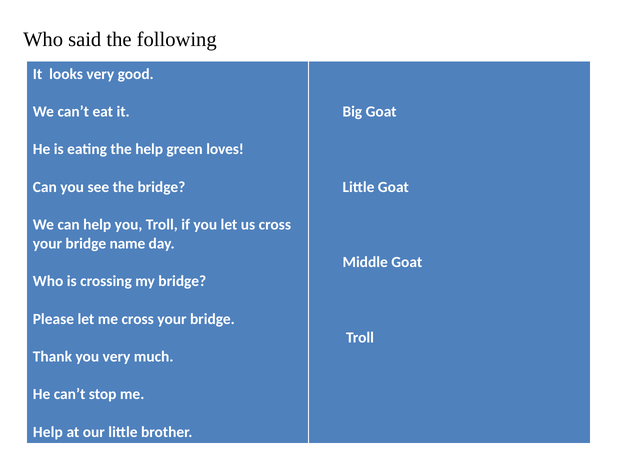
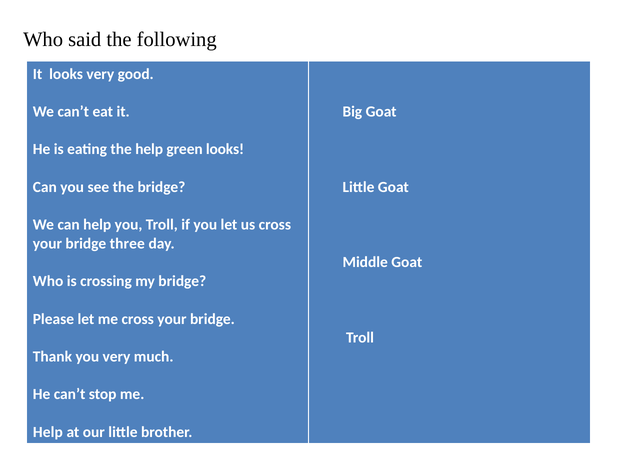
green loves: loves -> looks (225, 149)
name: name -> three (127, 243)
